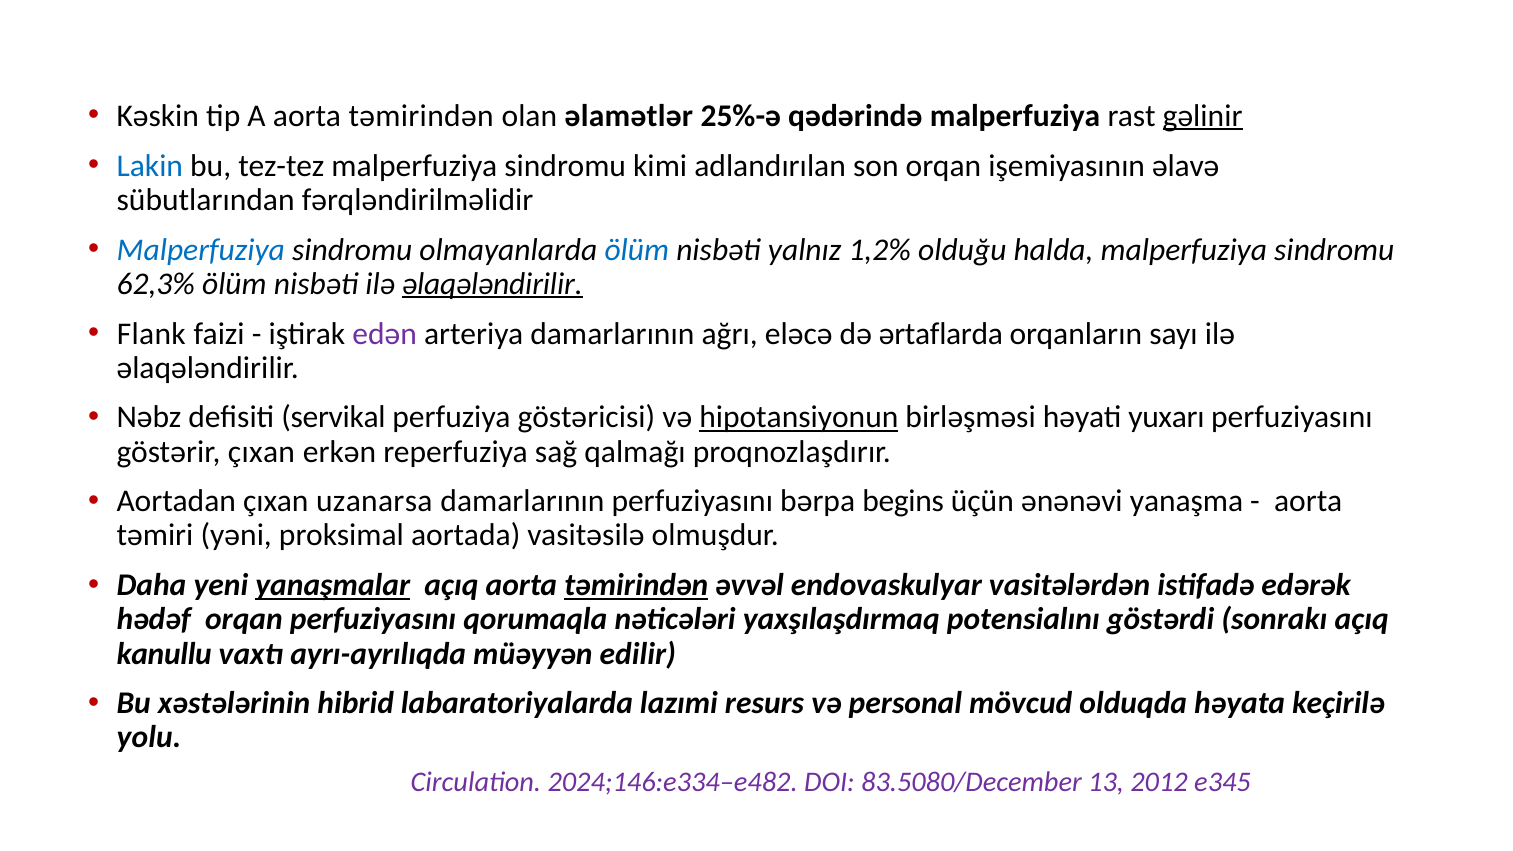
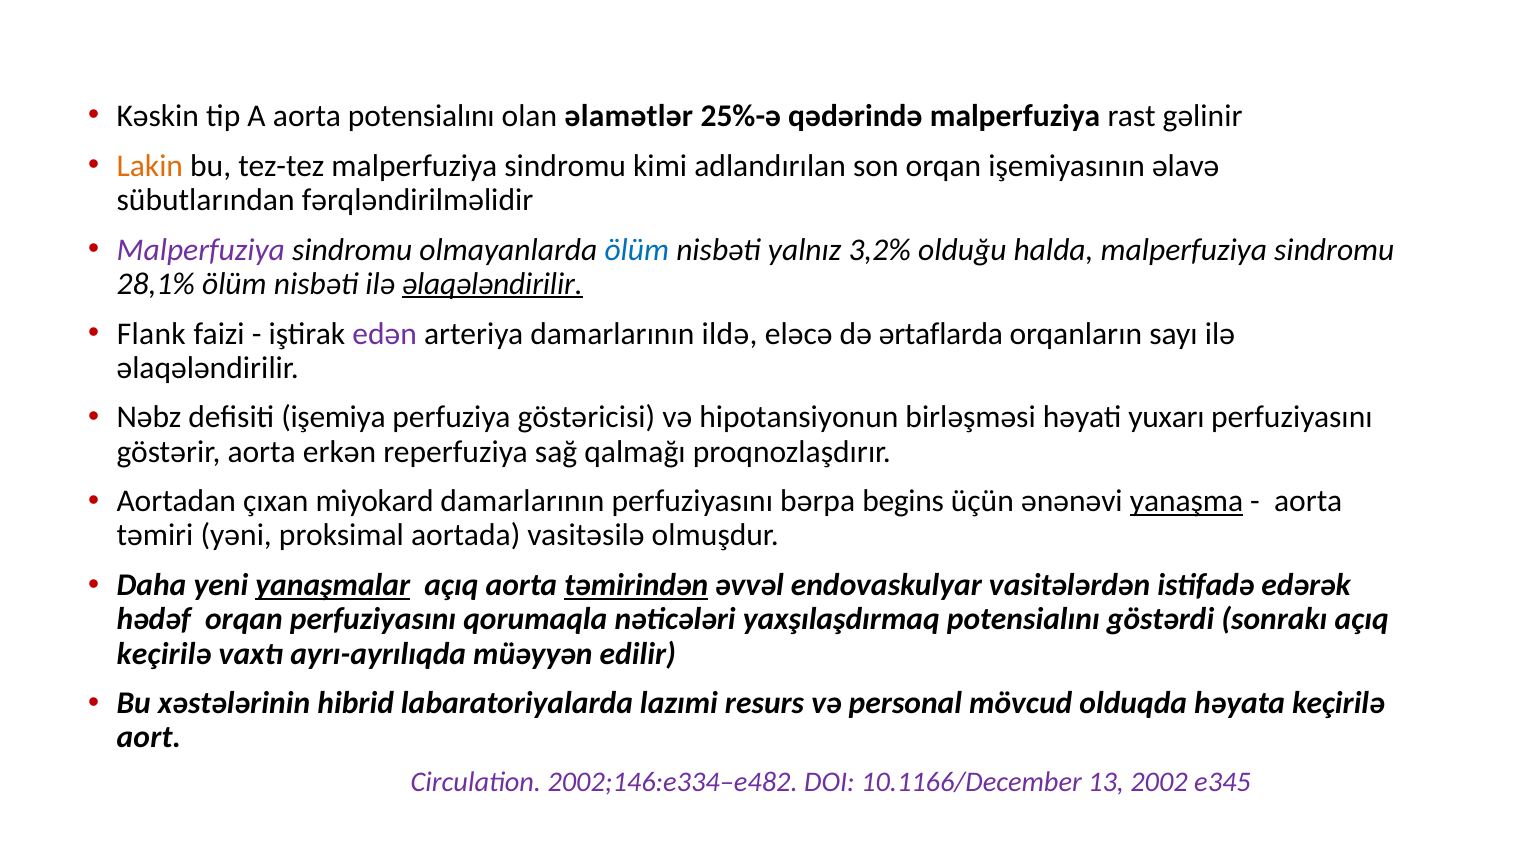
A aorta təmirindən: təmirindən -> potensialını (421, 116)
gəlinir underline: present -> none (1203, 116)
Lakin colour: blue -> orange (150, 166)
Malperfuziya colour: blue -> purple (201, 250)
1,2%: 1,2% -> 3,2% (880, 250)
62,3%: 62,3% -> 28,1% (156, 284)
ağrı: ağrı -> ildə (730, 334)
servikal: servikal -> işemiya (334, 418)
hipotansiyonun underline: present -> none (799, 418)
göstərir çıxan: çıxan -> aorta (262, 452)
uzanarsa: uzanarsa -> miyokard (375, 502)
yanaşma underline: none -> present (1186, 502)
kanullu: kanullu -> keçirilə (164, 654)
yolu: yolu -> aort (149, 738)
2024;146:e334–e482: 2024;146:e334–e482 -> 2002;146:e334–e482 (673, 782)
83.5080/December: 83.5080/December -> 10.1166/December (971, 782)
2012: 2012 -> 2002 (1159, 782)
